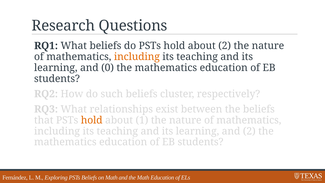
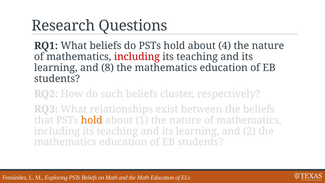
about 2: 2 -> 4 (225, 46)
including colour: orange -> red (137, 57)
0: 0 -> 8 (108, 68)
